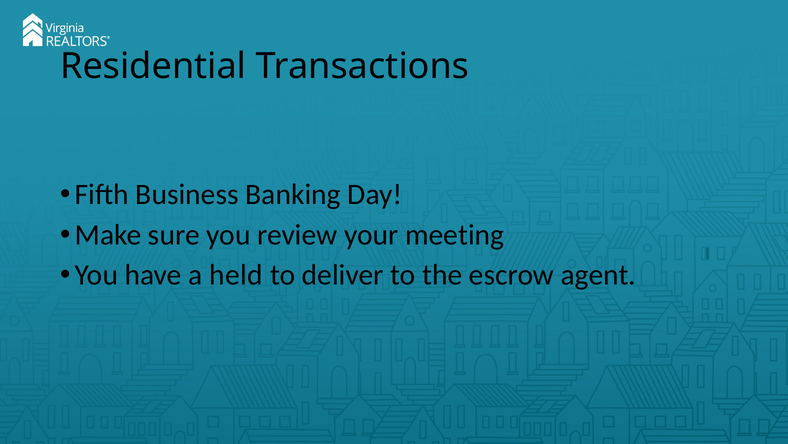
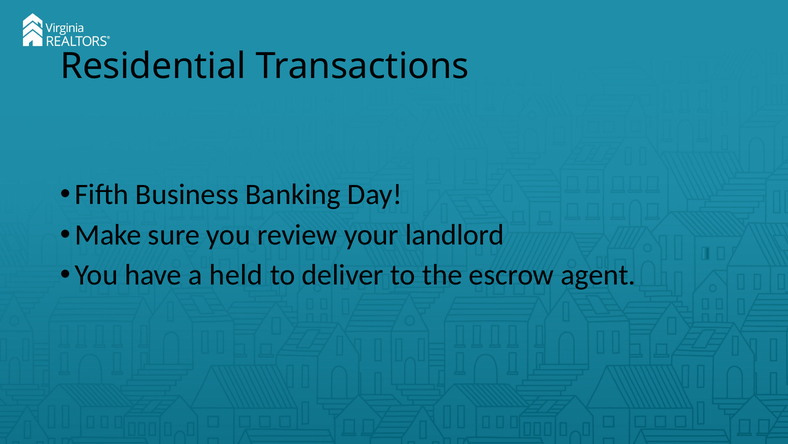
meeting: meeting -> landlord (455, 234)
